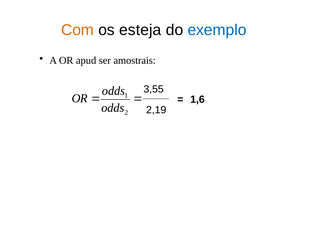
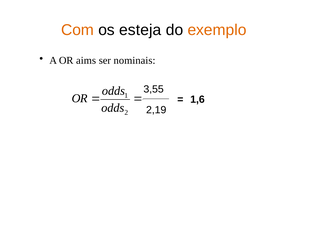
exemplo colour: blue -> orange (217, 30)
apud: apud -> aims (86, 60)
amostrais: amostrais -> nominais (135, 60)
